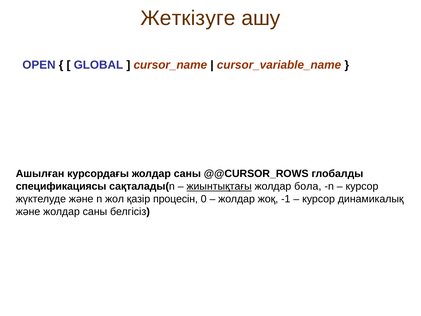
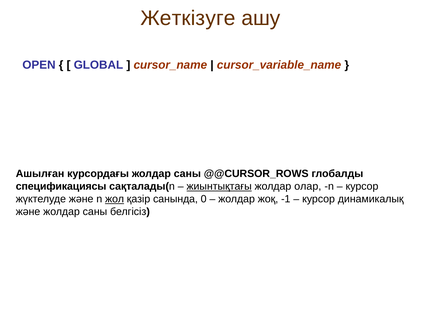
бола: бола -> олар (308, 186)
жол underline: none -> present (115, 199)
процесін: процесін -> санында (175, 199)
